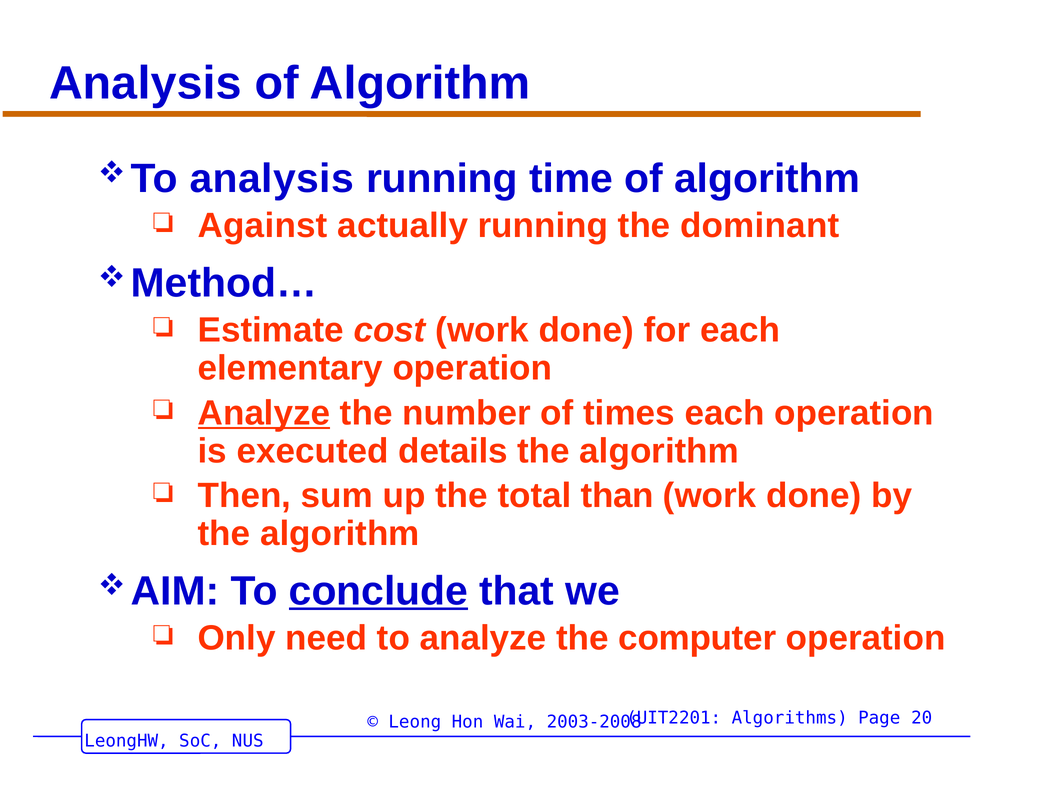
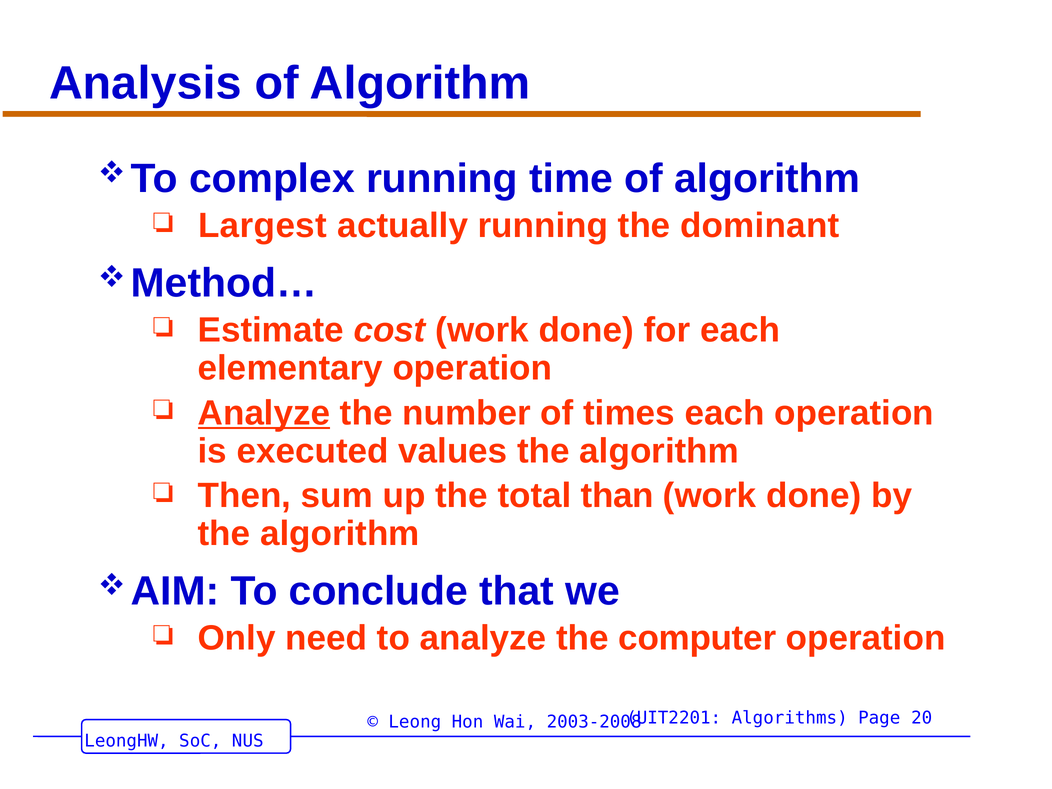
analysis: analysis -> complex (272, 179)
Against: Against -> Largest (263, 226)
details: details -> values (453, 451)
conclude underline: present -> none (378, 591)
